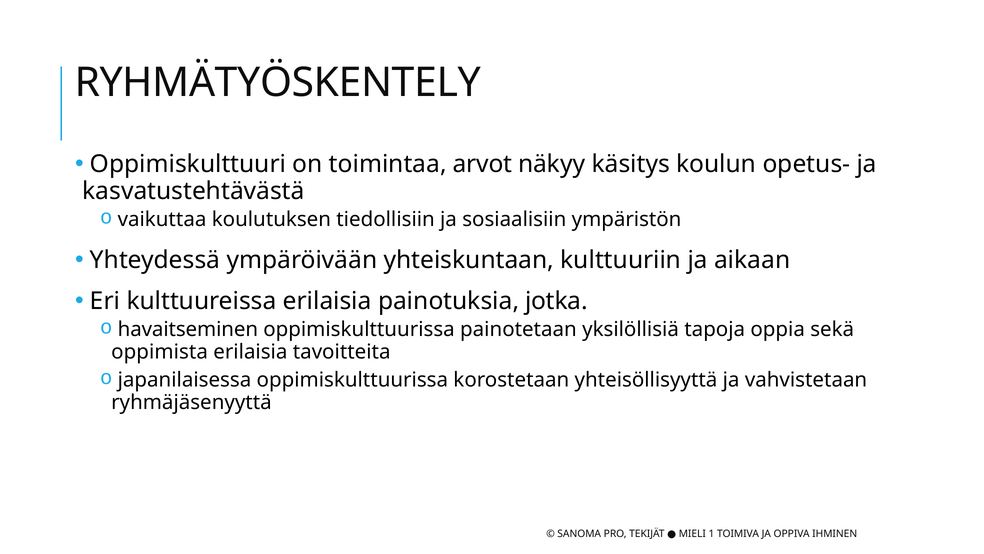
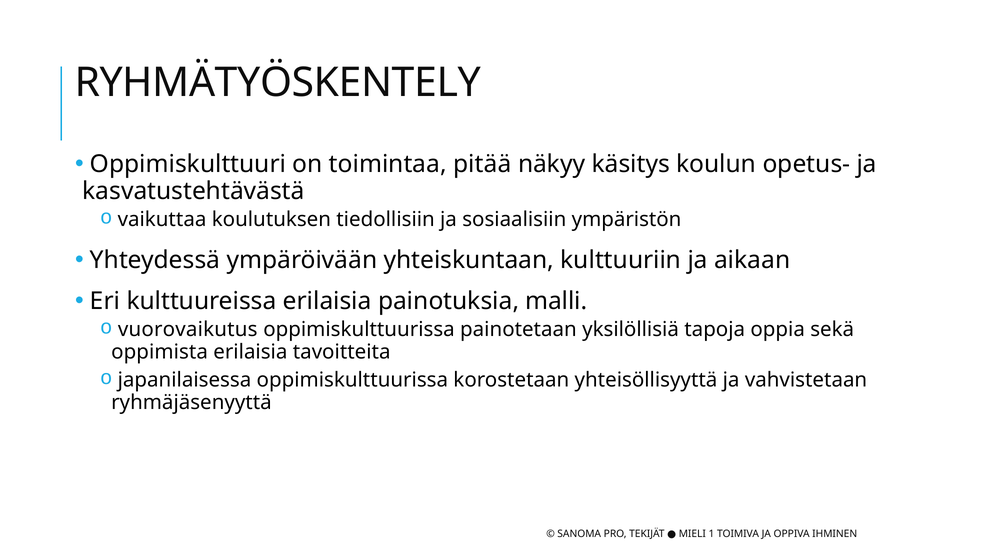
arvot: arvot -> pitää (482, 164)
jotka: jotka -> malli (556, 301)
havaitseminen: havaitseminen -> vuorovaikutus (188, 329)
